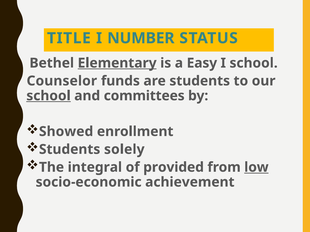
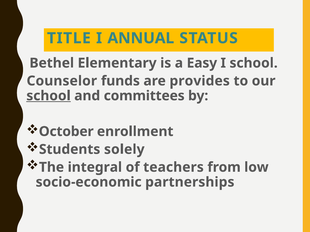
NUMBER: NUMBER -> ANNUAL (141, 38)
Elementary underline: present -> none (117, 63)
are students: students -> provides (200, 81)
Showed: Showed -> October (66, 132)
provided: provided -> teachers (173, 168)
low underline: present -> none (256, 168)
achievement: achievement -> partnerships (190, 182)
